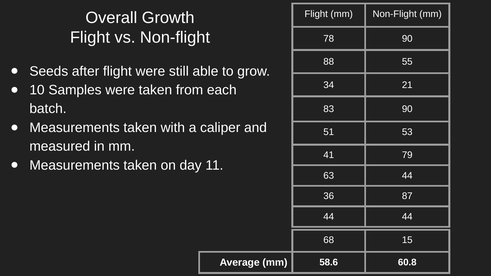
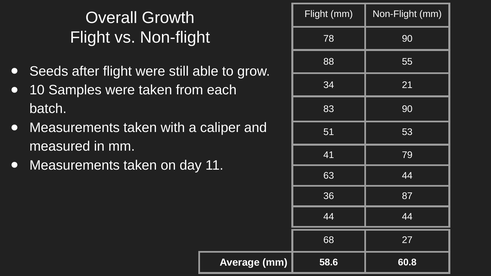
15: 15 -> 27 (407, 240)
